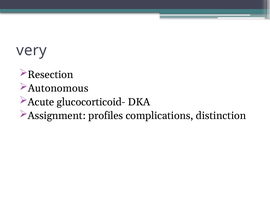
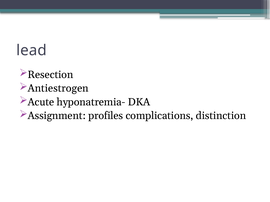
very: very -> lead (32, 51)
Autonomous: Autonomous -> Antiestrogen (58, 89)
glucocorticoid-: glucocorticoid- -> hyponatremia- (91, 102)
